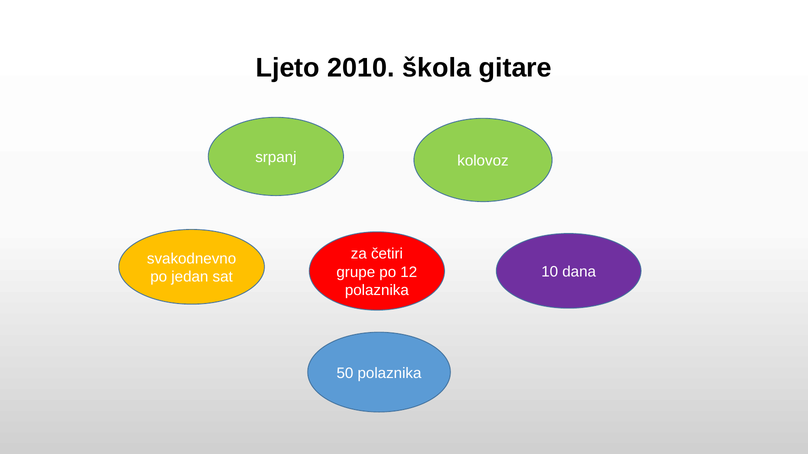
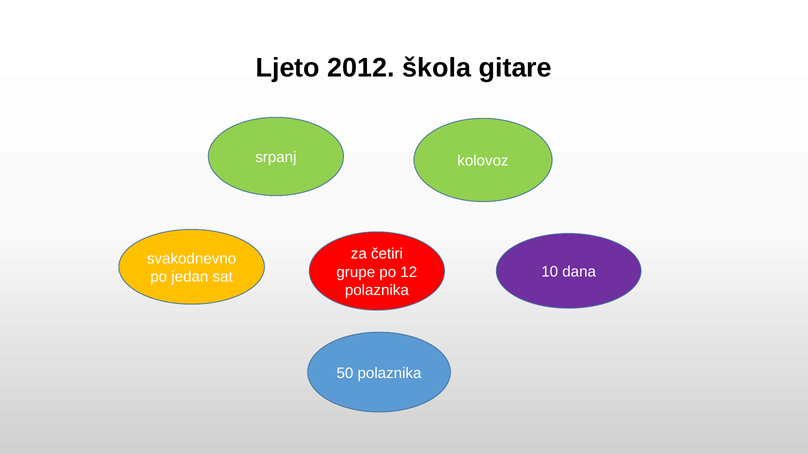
2010: 2010 -> 2012 (361, 68)
